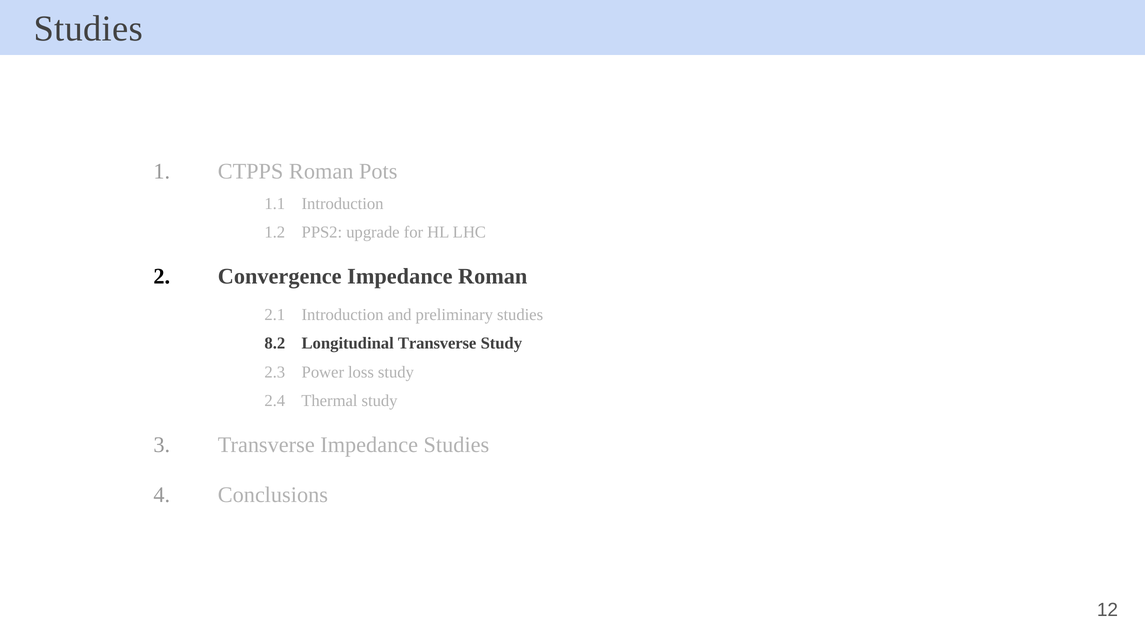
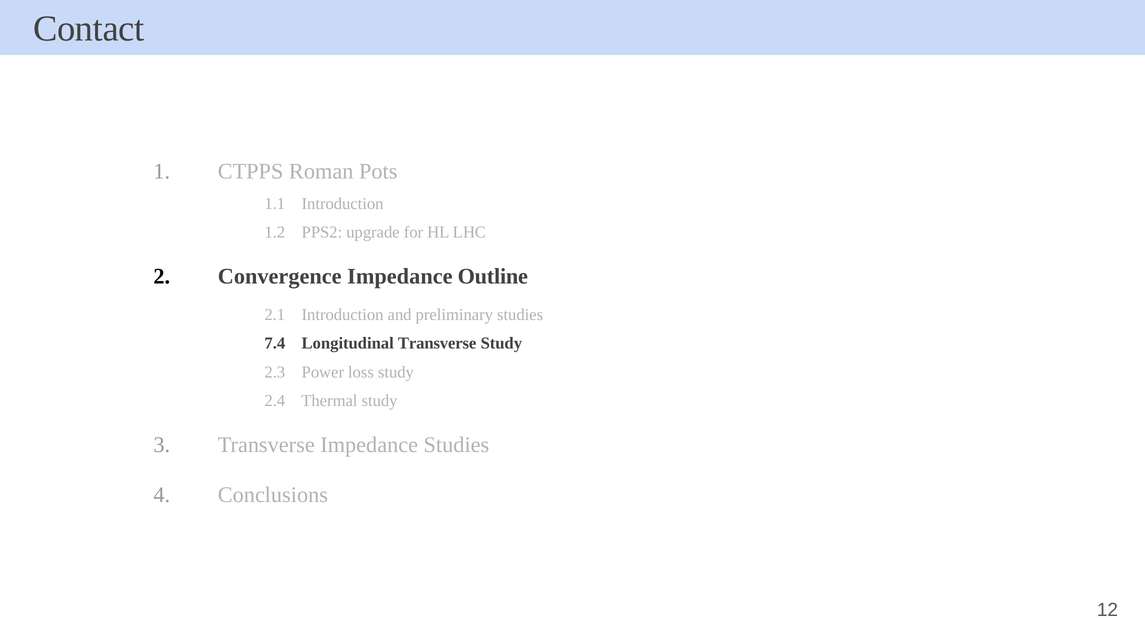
Studies: Studies -> Contact (89, 29)
Impedance Roman: Roman -> Outline (493, 276)
8.2: 8.2 -> 7.4 (275, 343)
